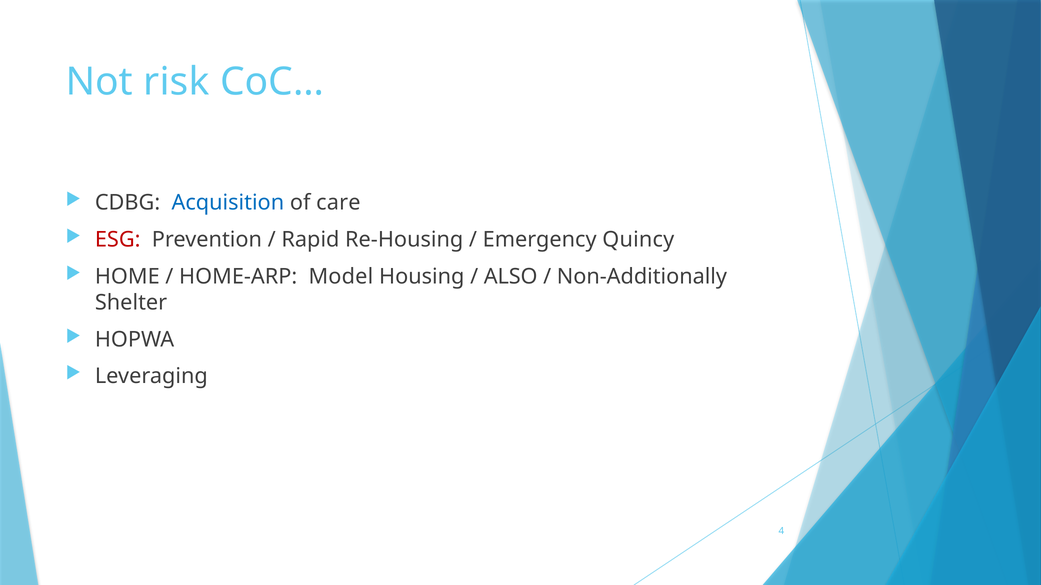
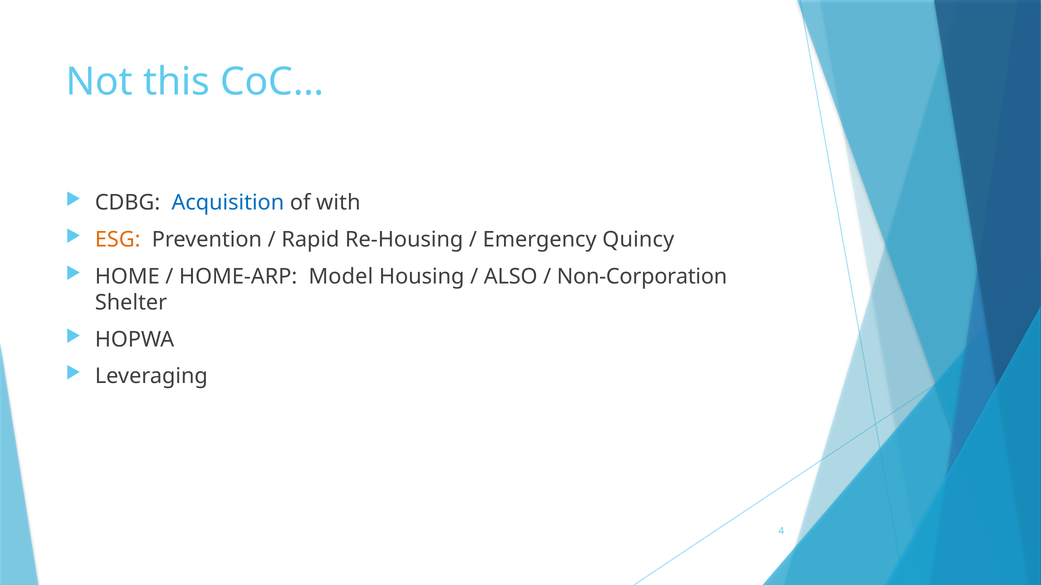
risk: risk -> this (177, 82)
care: care -> with (338, 203)
ESG colour: red -> orange (118, 240)
Non-Additionally: Non-Additionally -> Non-Corporation (642, 277)
